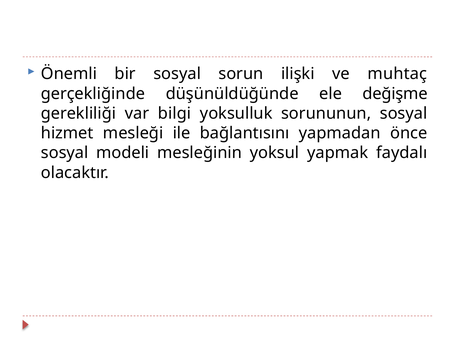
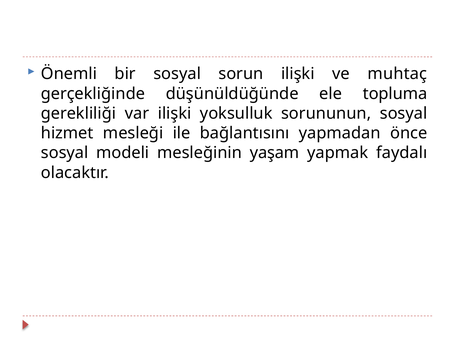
değişme: değişme -> topluma (395, 94)
var bilgi: bilgi -> ilişki (175, 113)
yoksul: yoksul -> yaşam (275, 153)
